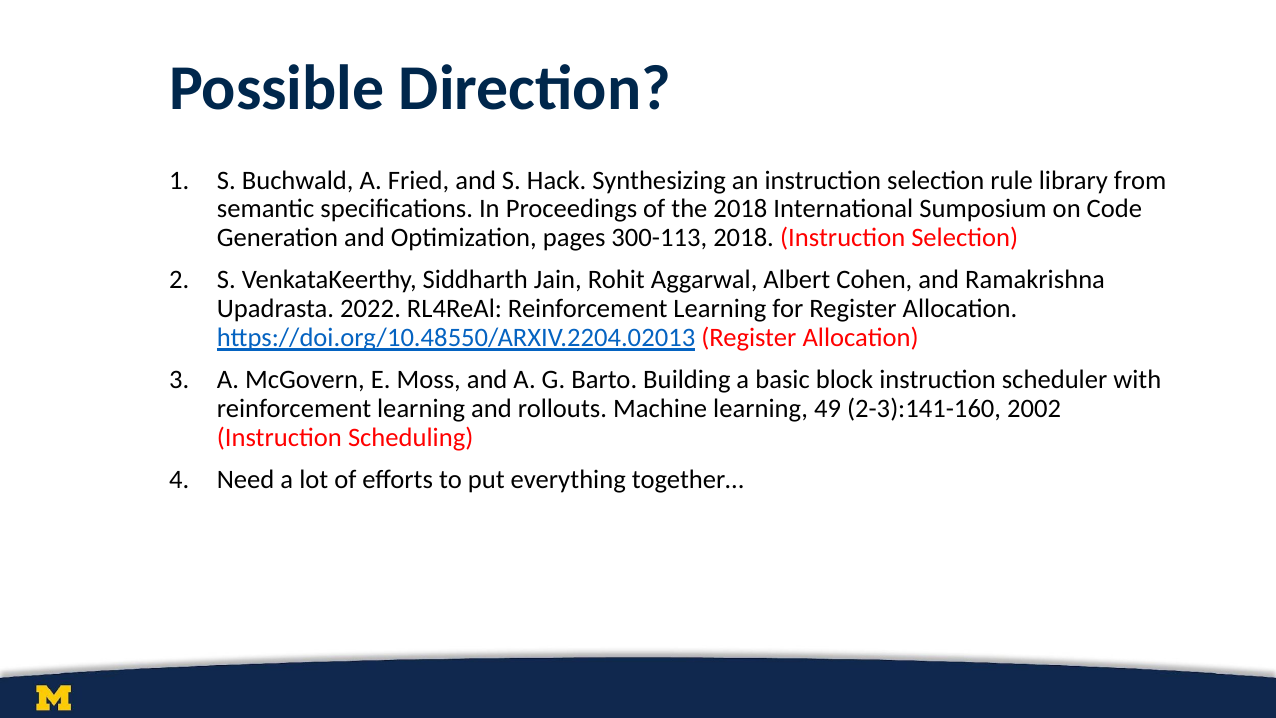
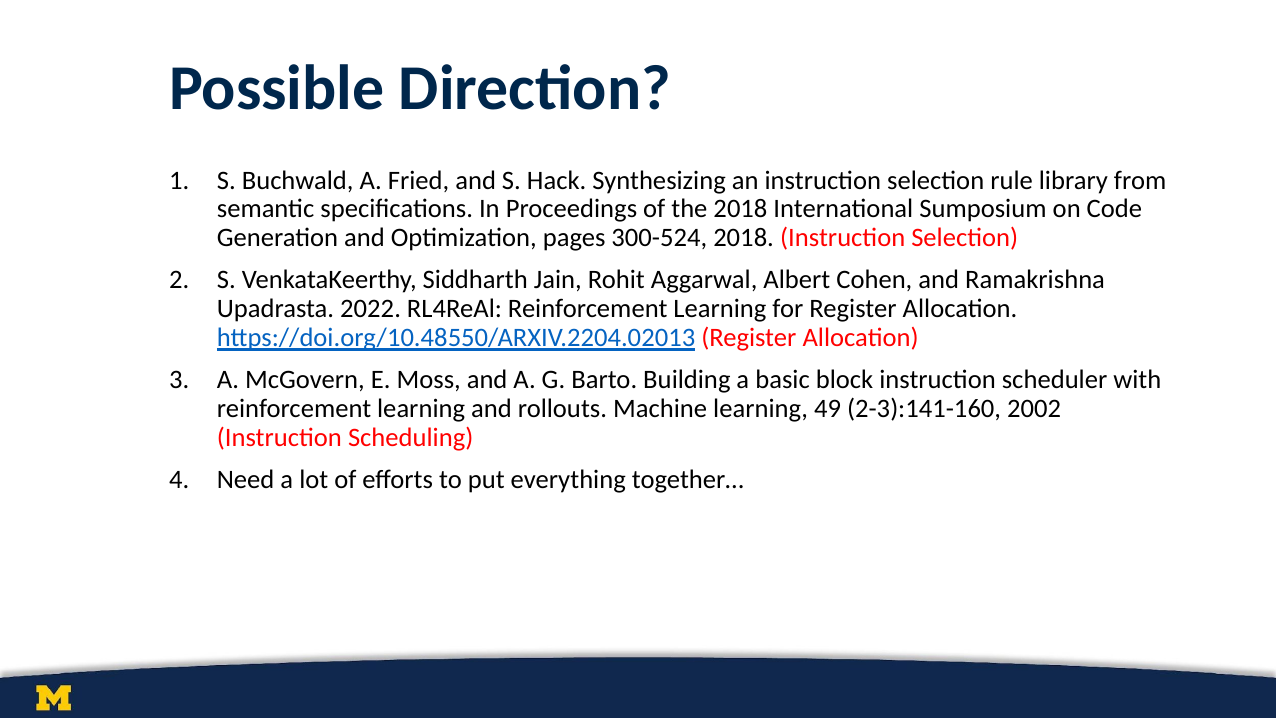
300-113: 300-113 -> 300-524 (659, 238)
